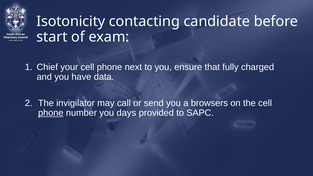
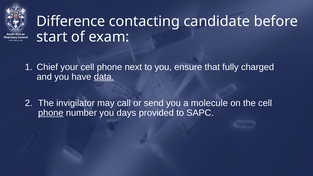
Isotonicity: Isotonicity -> Difference (71, 21)
data underline: none -> present (104, 77)
browsers: browsers -> molecule (209, 103)
